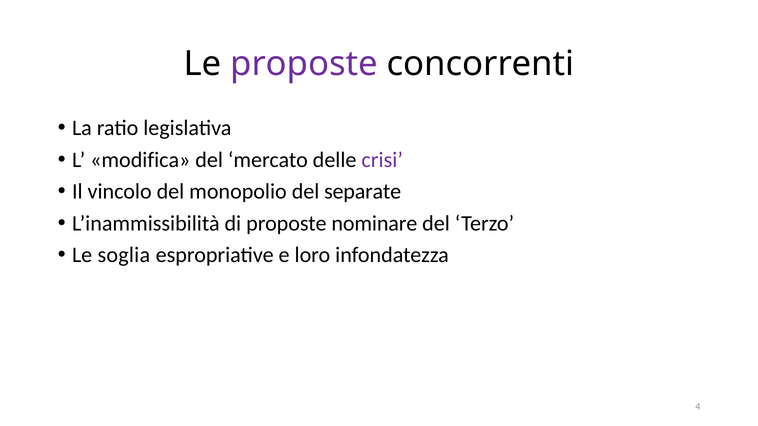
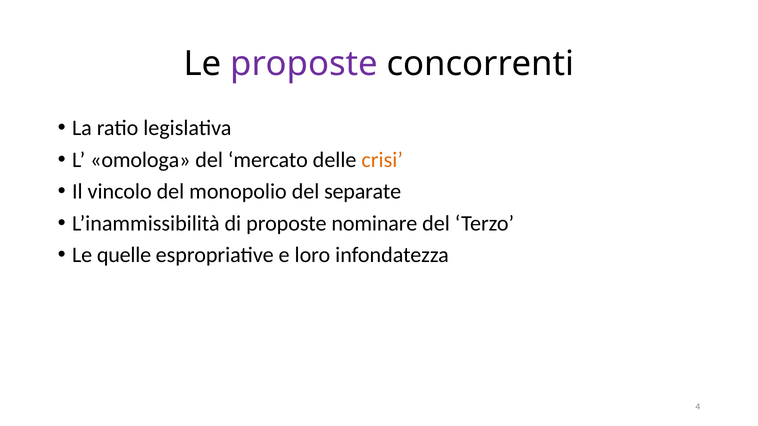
modifica: modifica -> omologa (140, 160)
crisi colour: purple -> orange (382, 160)
soglia: soglia -> quelle (124, 255)
